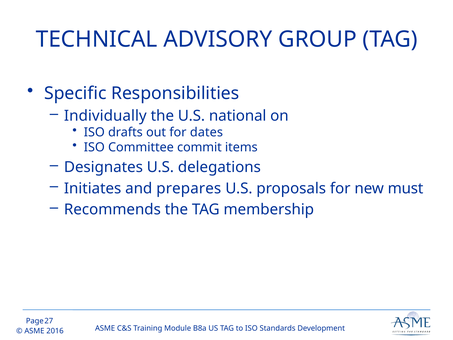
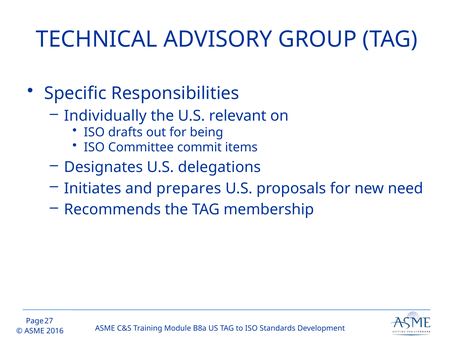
national: national -> relevant (238, 116)
dates: dates -> being (207, 132)
must: must -> need (405, 188)
